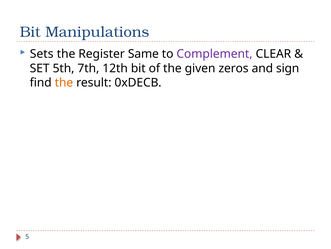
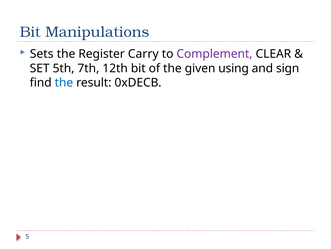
Same: Same -> Carry (143, 54)
zeros: zeros -> using (234, 68)
the colour: orange -> blue (64, 82)
